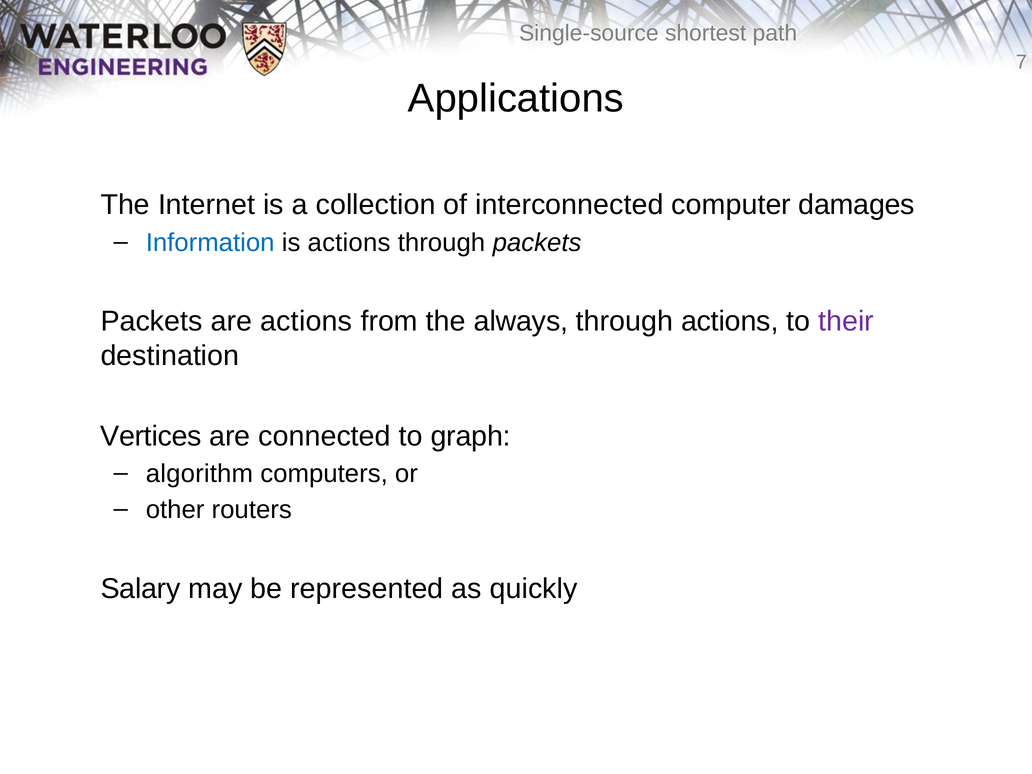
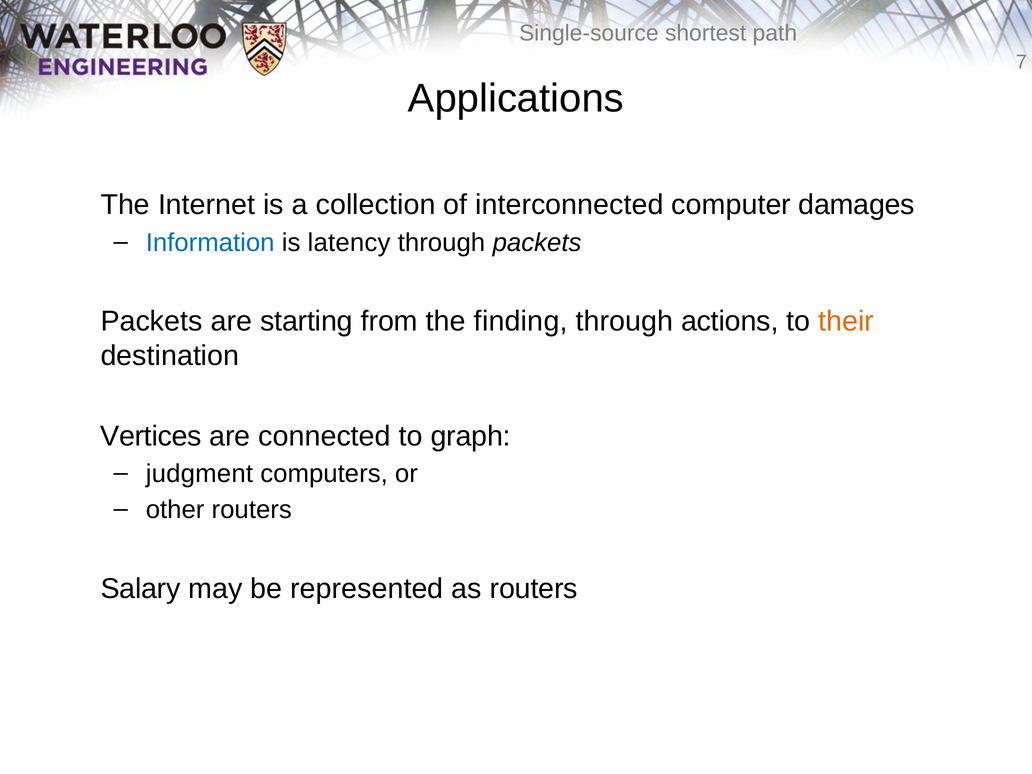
is actions: actions -> latency (349, 243)
are actions: actions -> starting (306, 321)
always: always -> finding (521, 321)
their colour: purple -> orange (846, 321)
algorithm: algorithm -> judgment (199, 474)
as quickly: quickly -> routers (534, 589)
